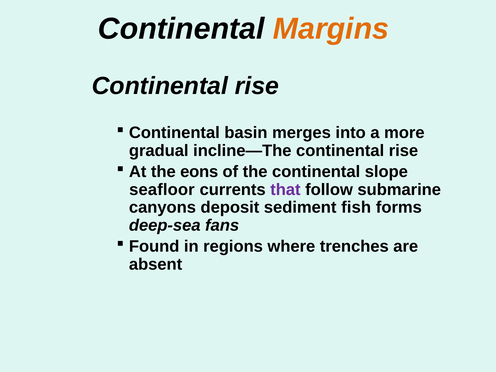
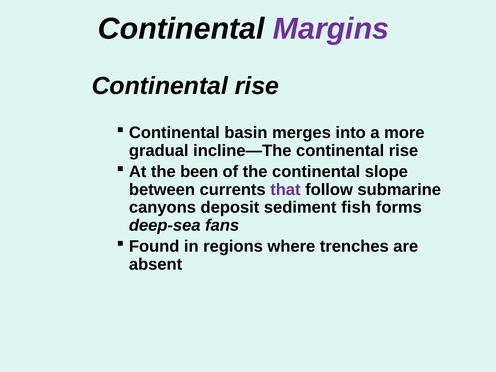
Margins colour: orange -> purple (331, 29)
eons: eons -> been (199, 172)
seafloor: seafloor -> between (162, 190)
